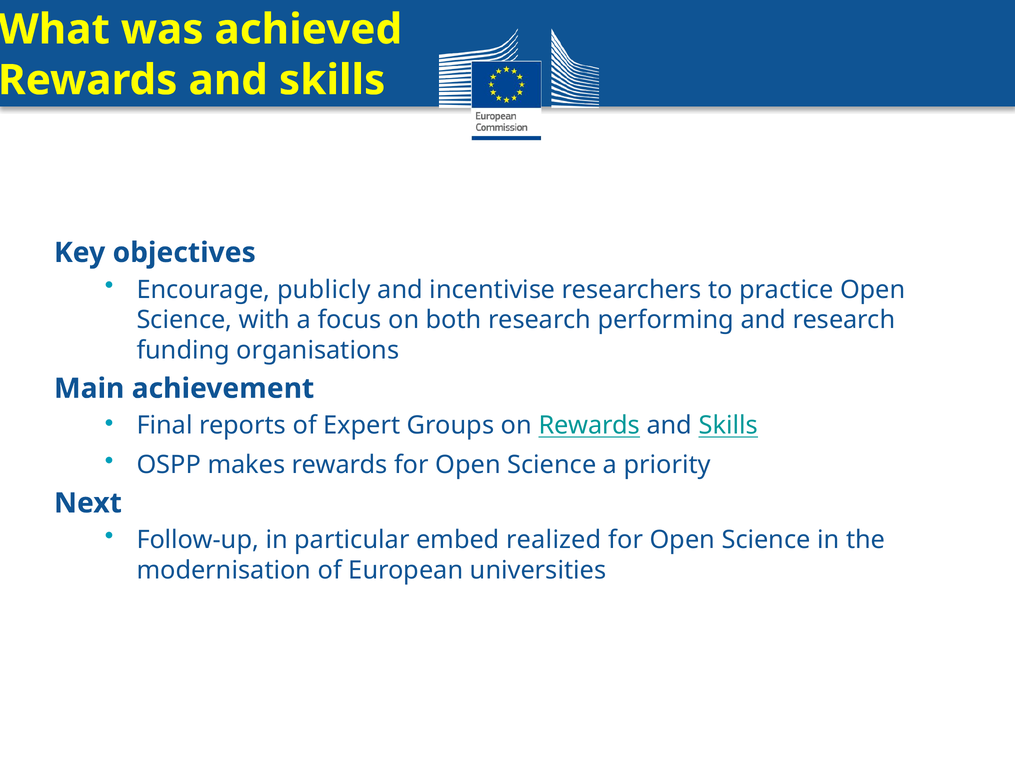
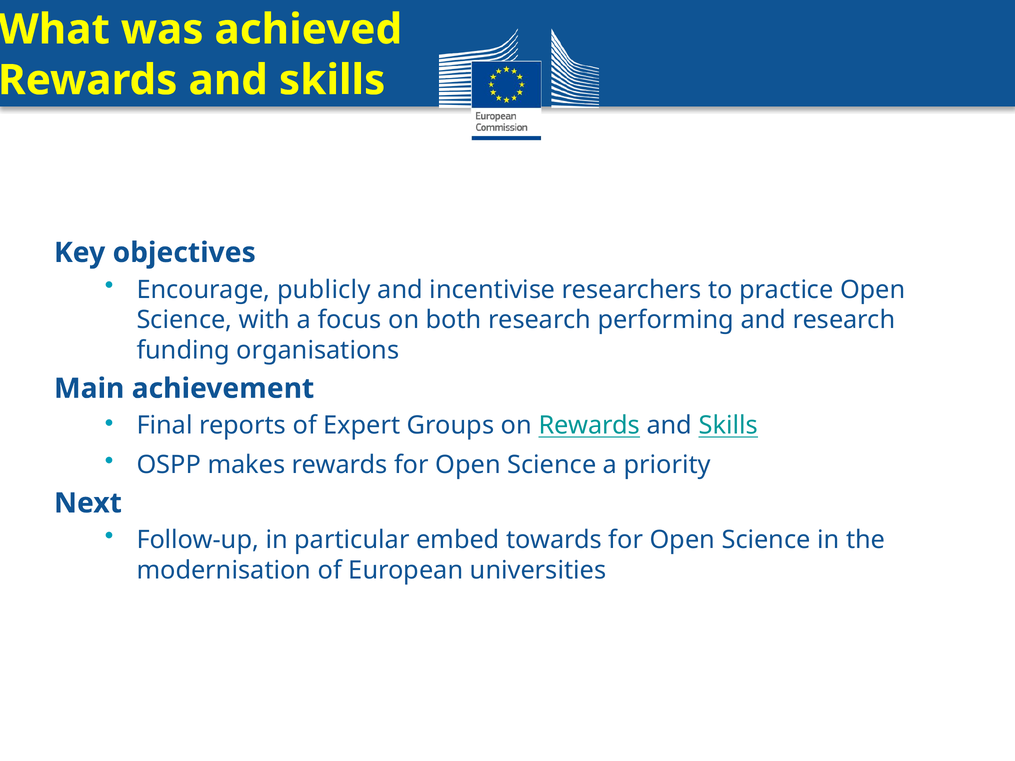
realized: realized -> towards (554, 540)
